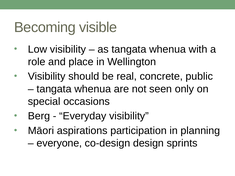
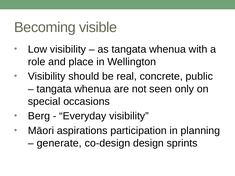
everyone: everyone -> generate (59, 143)
